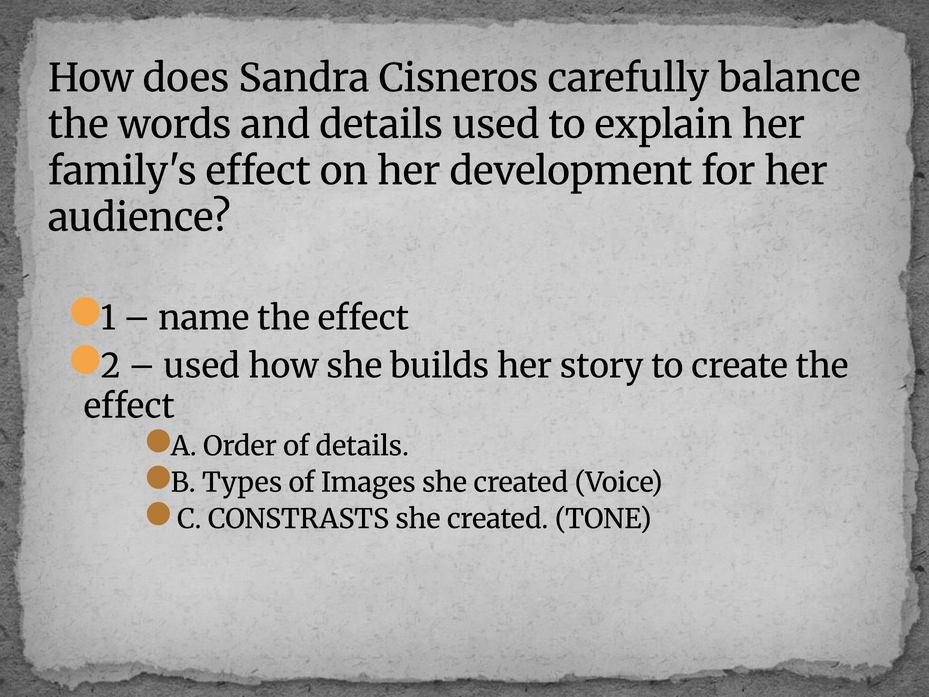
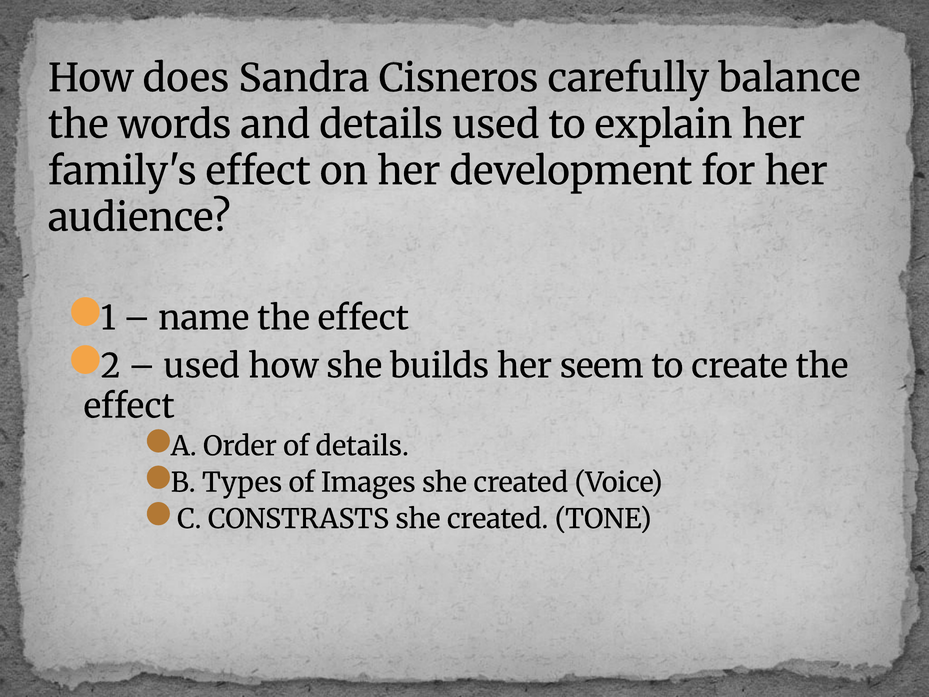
story: story -> seem (602, 366)
